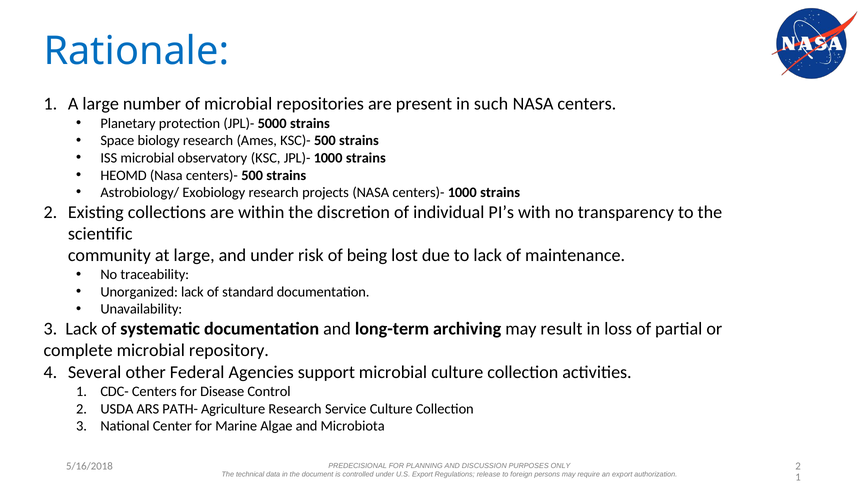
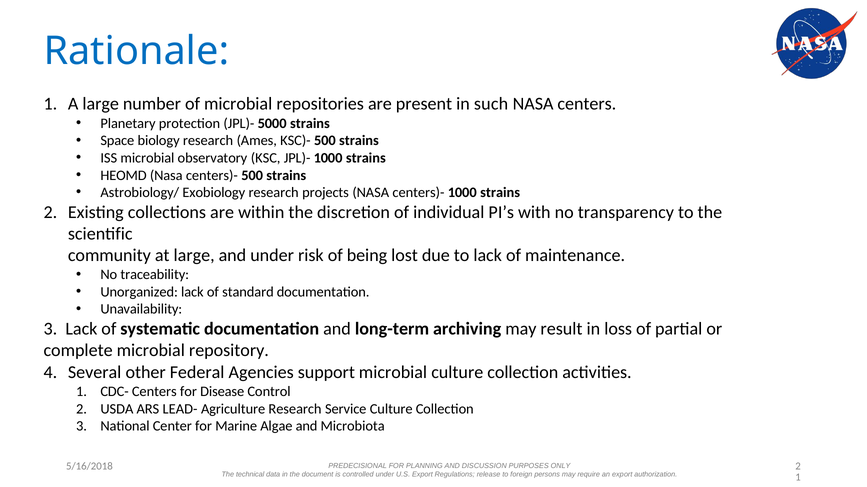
PATH-: PATH- -> LEAD- (180, 409)
